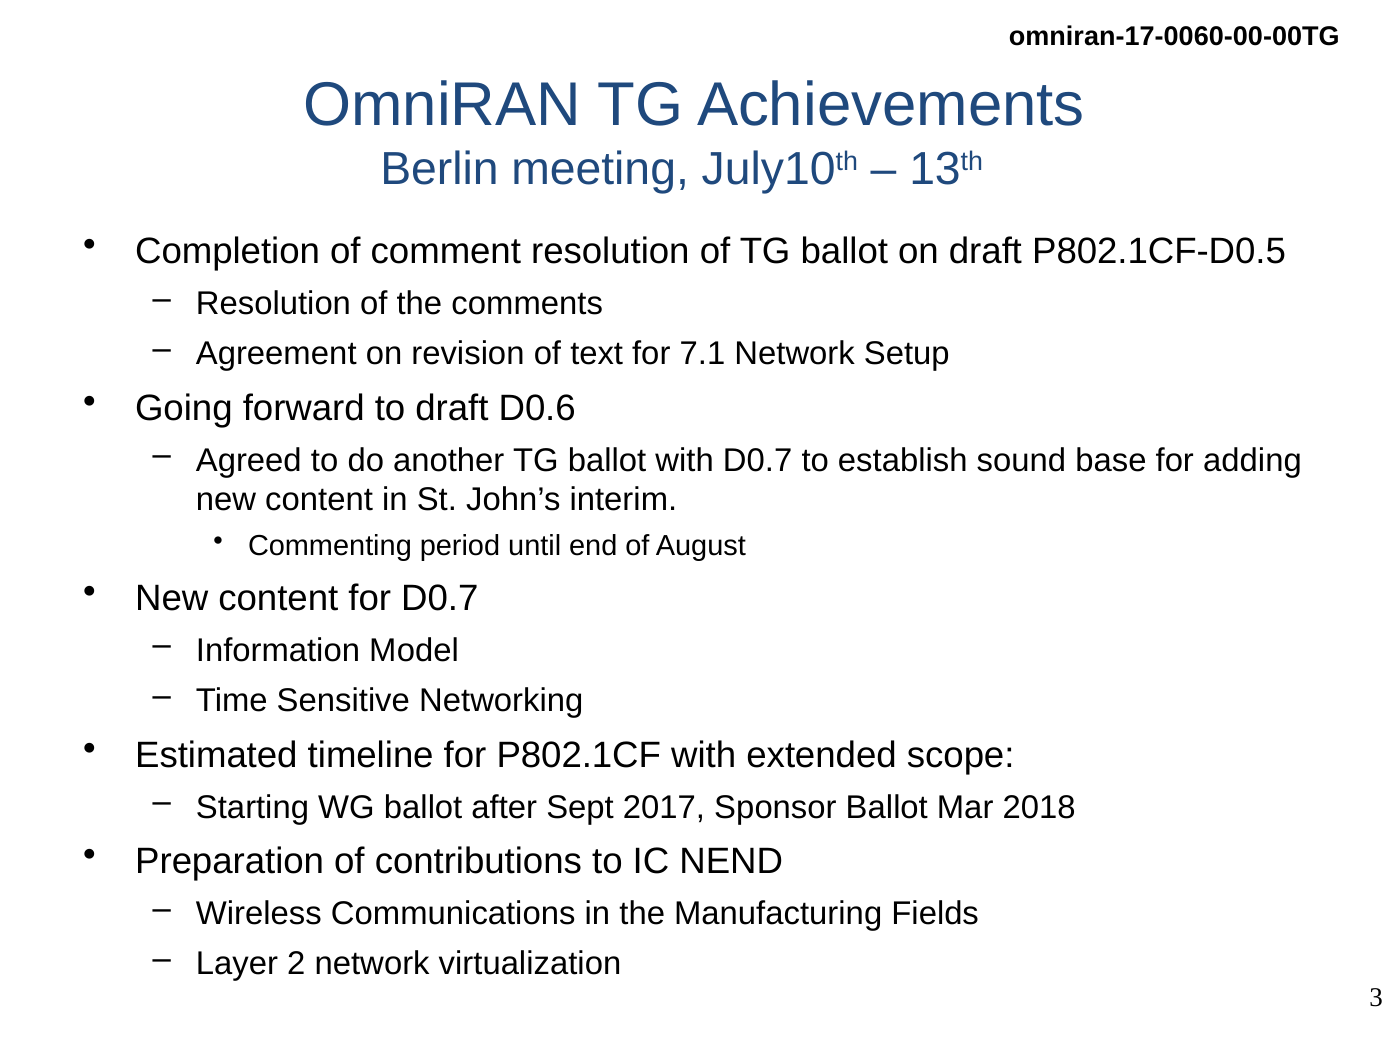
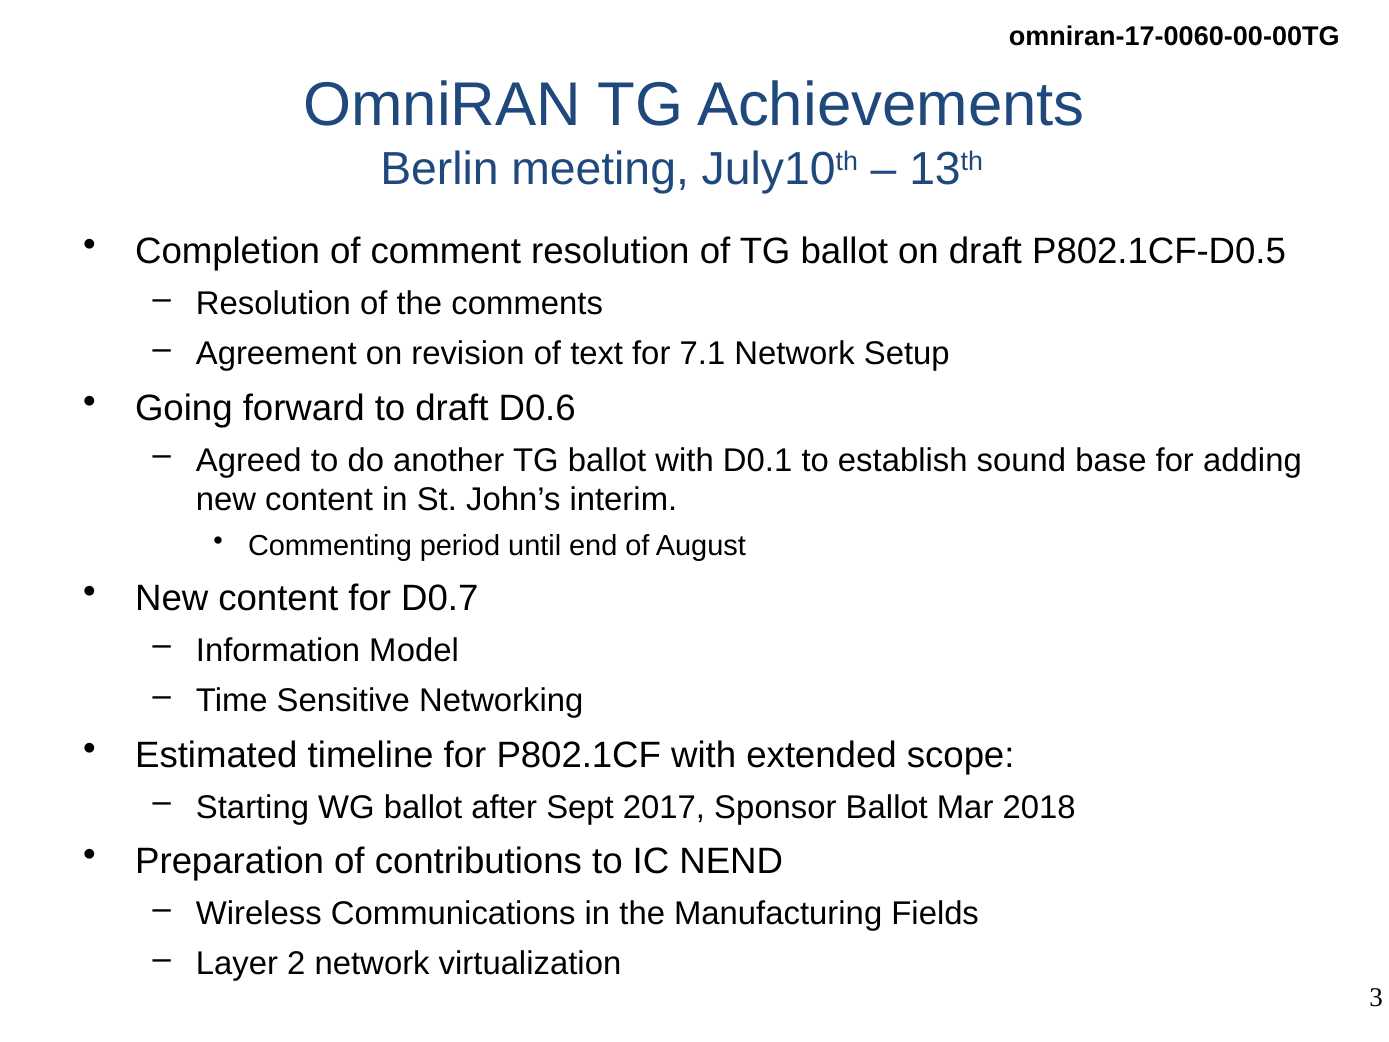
with D0.7: D0.7 -> D0.1 (758, 460)
